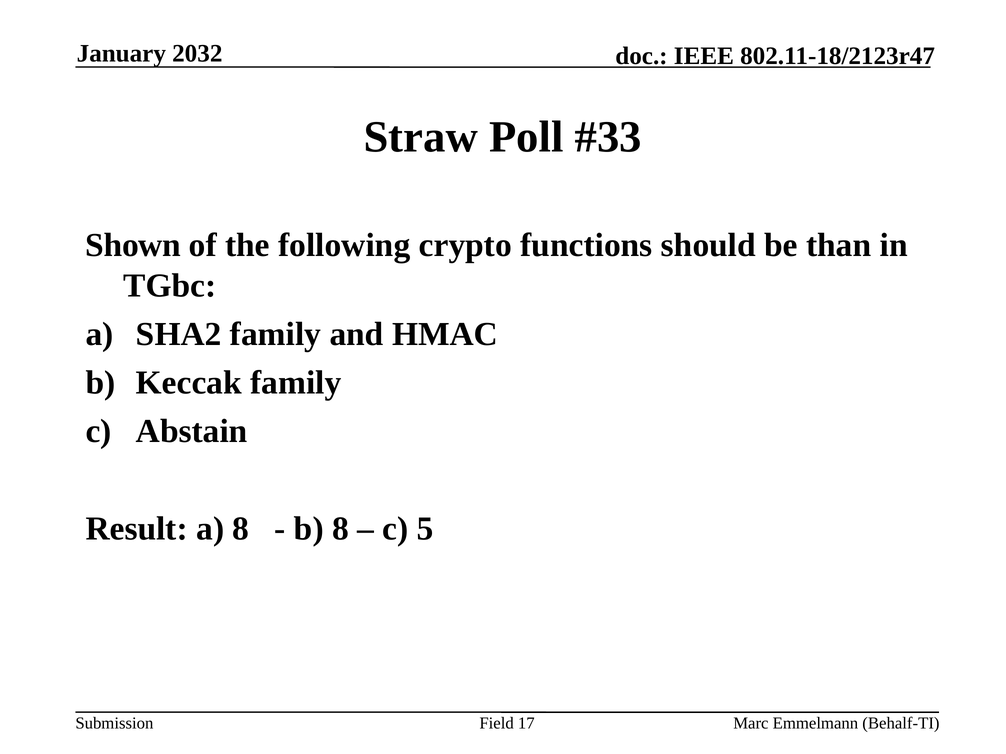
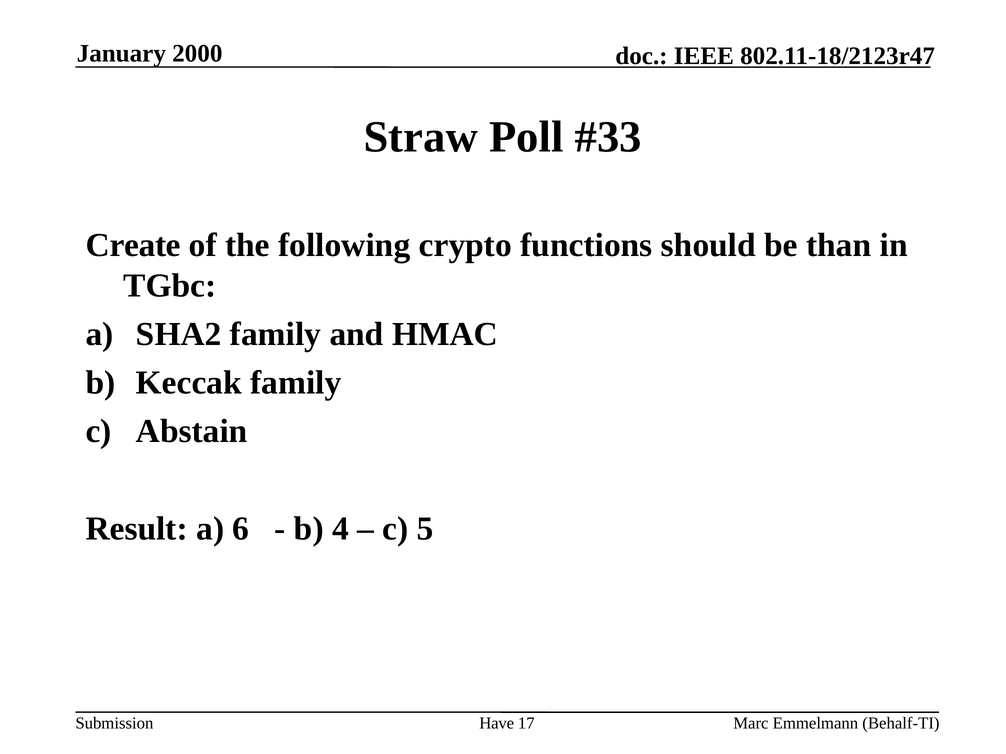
2032: 2032 -> 2000 (197, 53)
Shown: Shown -> Create (133, 245)
a 8: 8 -> 6 (241, 529)
b 8: 8 -> 4 (341, 529)
Field: Field -> Have (497, 724)
